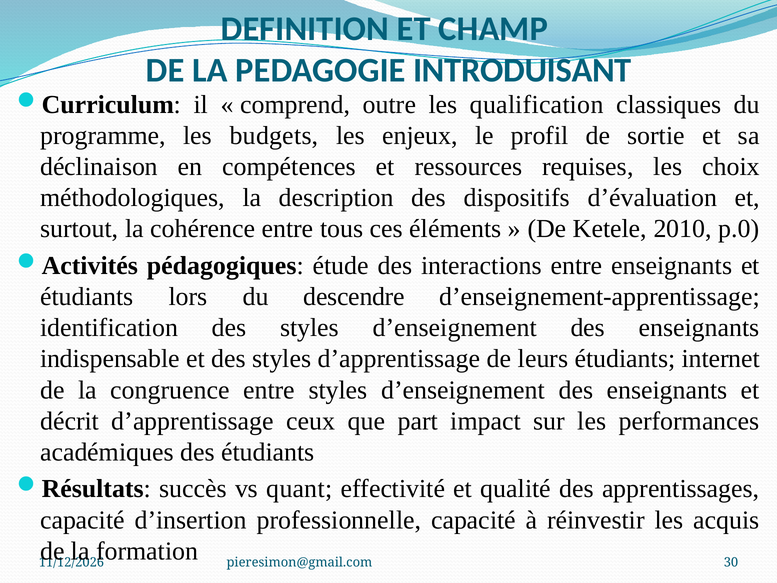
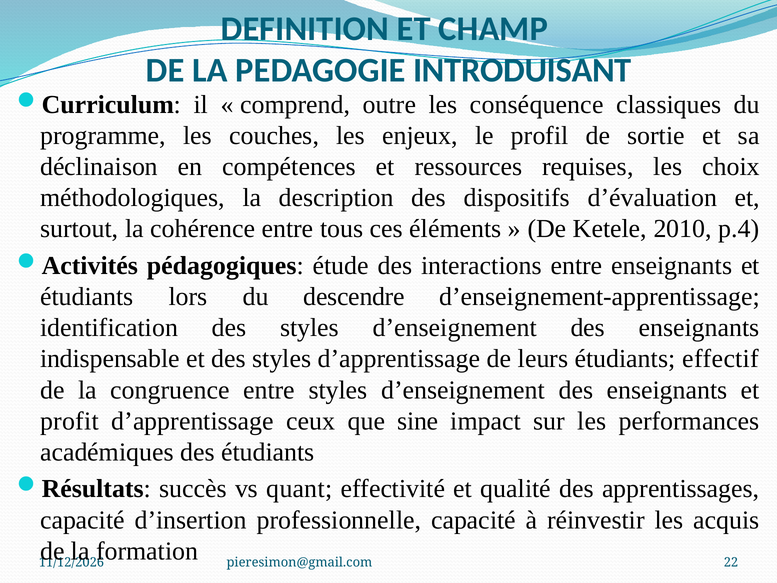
qualification: qualification -> conséquence (537, 105)
budgets: budgets -> couches (274, 136)
p.0: p.0 -> p.4 (739, 229)
internet: internet -> effectif (721, 359)
décrit: décrit -> profit (69, 421)
part: part -> sine (418, 421)
30: 30 -> 22 (731, 562)
